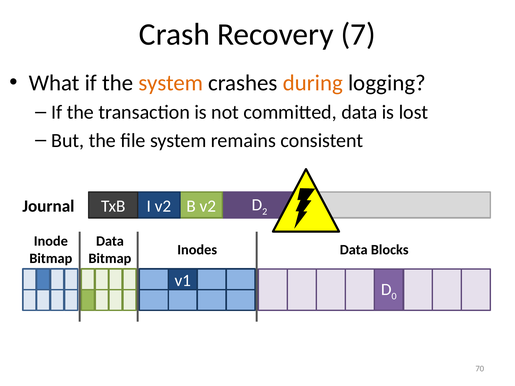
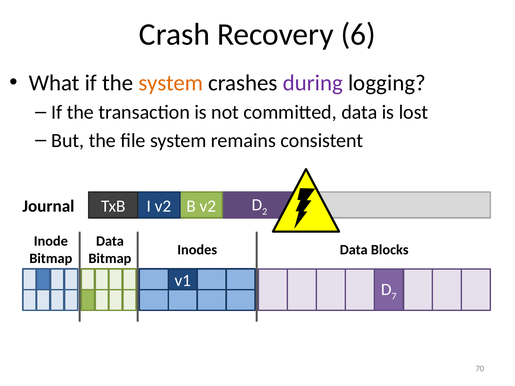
7: 7 -> 6 (358, 34)
during colour: orange -> purple (313, 83)
0: 0 -> 7 (394, 296)
